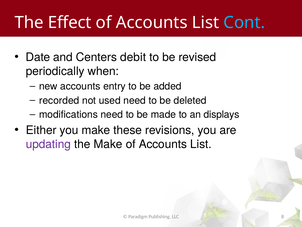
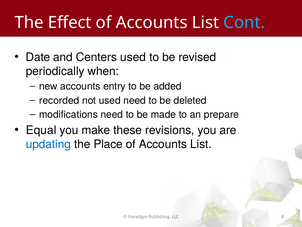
Centers debit: debit -> used (133, 57)
displays: displays -> prepare (221, 114)
Either: Either -> Equal (41, 130)
updating colour: purple -> blue (48, 144)
the Make: Make -> Place (108, 144)
